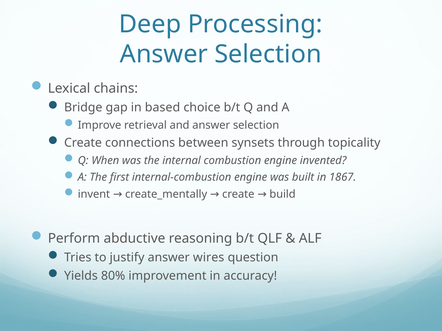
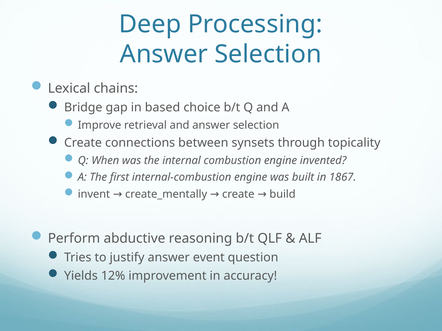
wires: wires -> event (209, 258)
80%: 80% -> 12% (113, 276)
